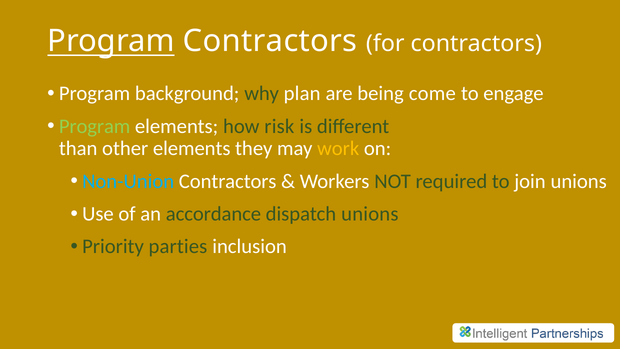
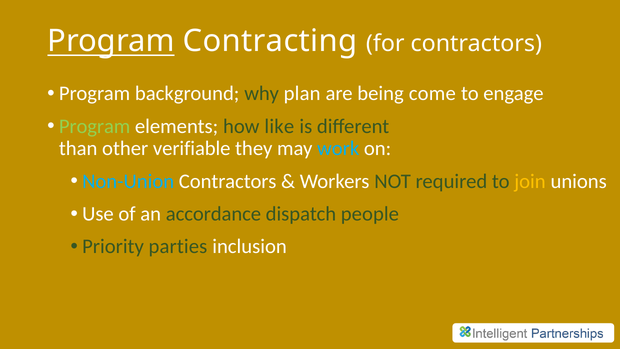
Program Contractors: Contractors -> Contracting (270, 41)
risk: risk -> like (279, 126)
other elements: elements -> verifiable (192, 148)
work colour: yellow -> light blue (338, 148)
join colour: white -> yellow (530, 181)
dispatch unions: unions -> people (370, 214)
